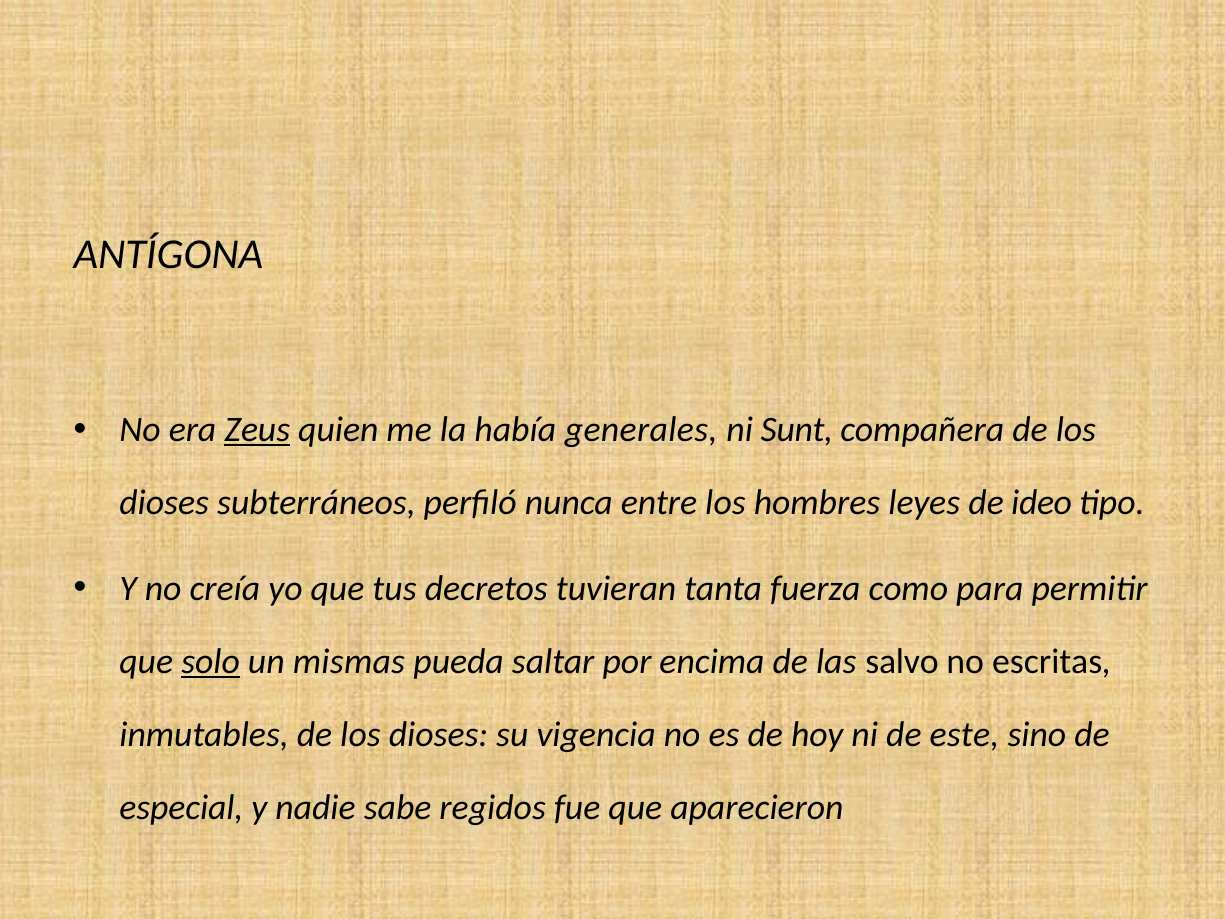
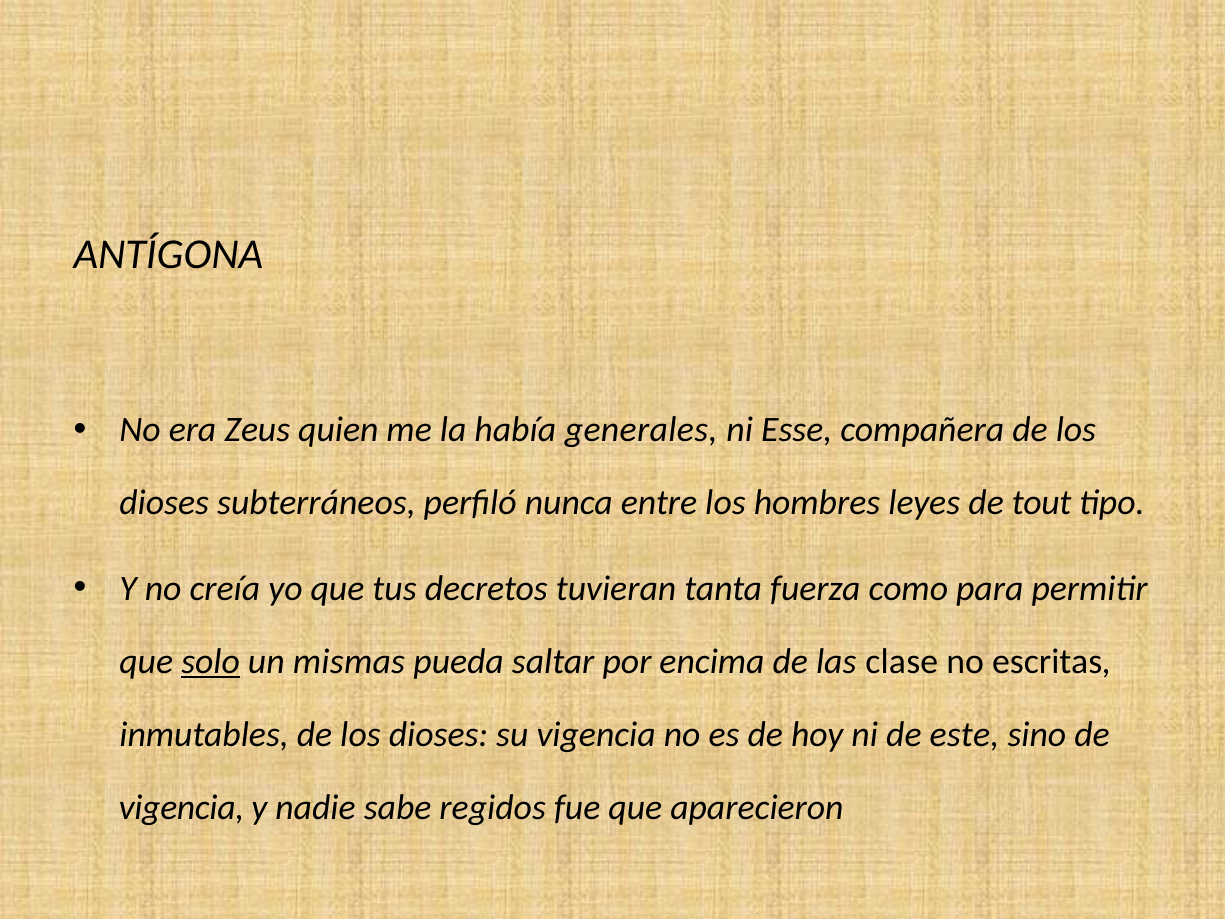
Zeus underline: present -> none (257, 430)
Sunt: Sunt -> Esse (797, 430)
ideo: ideo -> tout (1042, 503)
salvo: salvo -> clase (902, 661)
especial: especial -> vigencia (182, 807)
